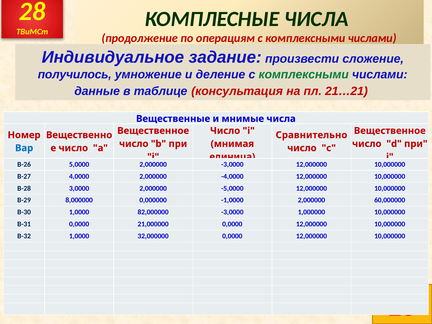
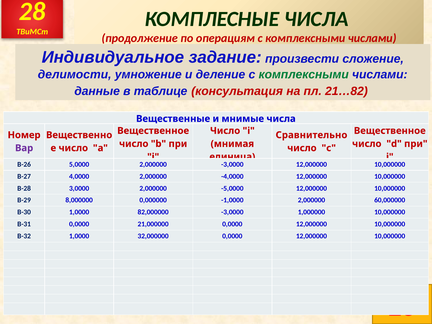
получилось: получилось -> делимости (75, 74)
21…21: 21…21 -> 21…82 (346, 91)
Вар colour: blue -> purple (24, 148)
